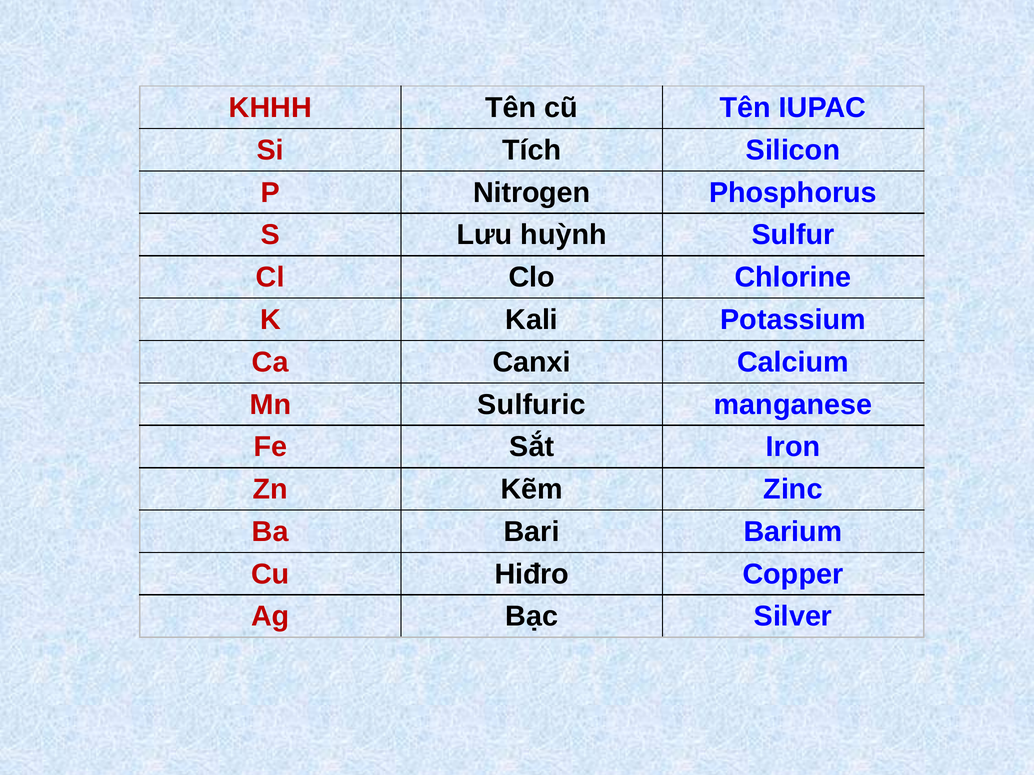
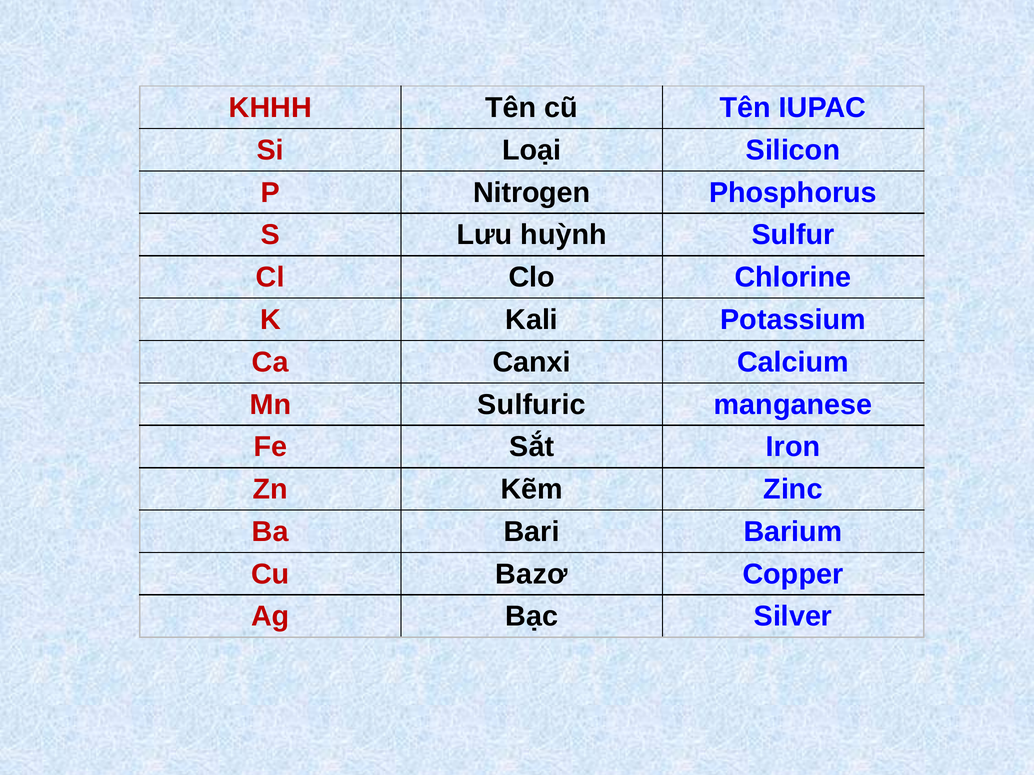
Tích: Tích -> Loại (532, 150)
Hiđro: Hiđro -> Bazơ (532, 574)
